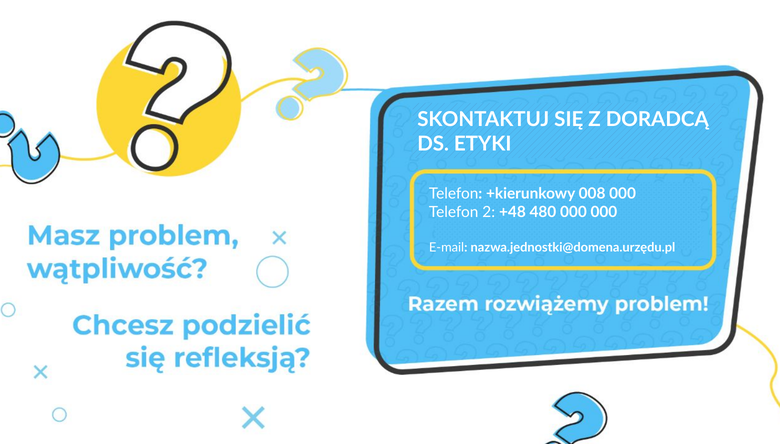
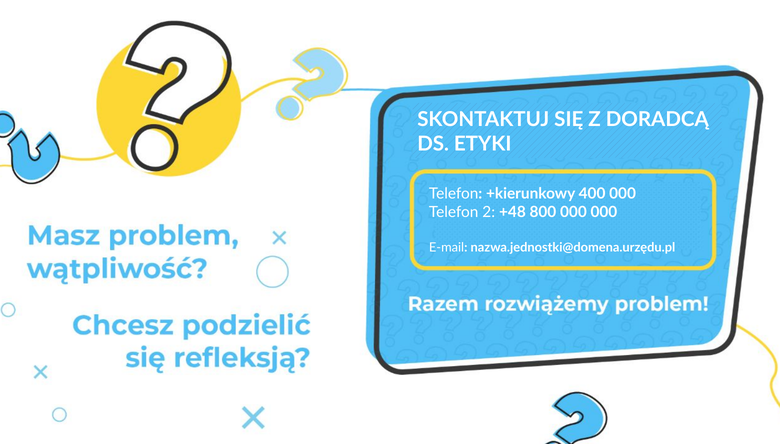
008: 008 -> 400 (592, 194)
480: 480 -> 800 (543, 212)
